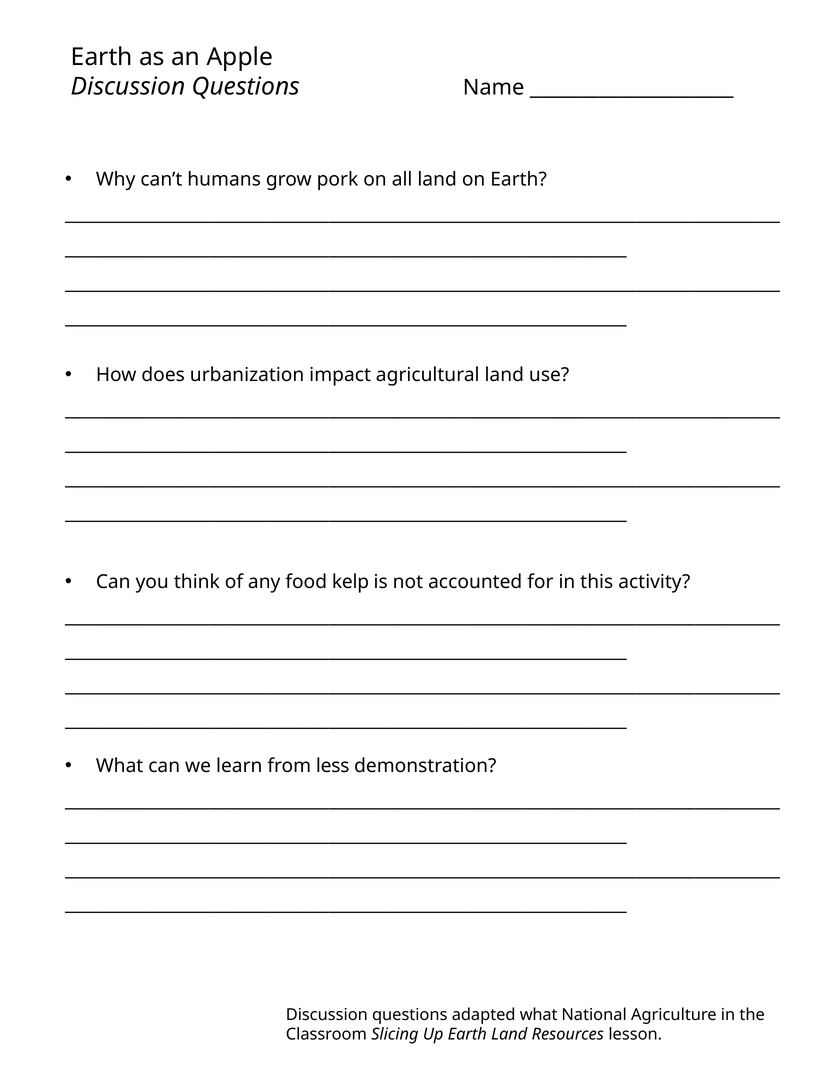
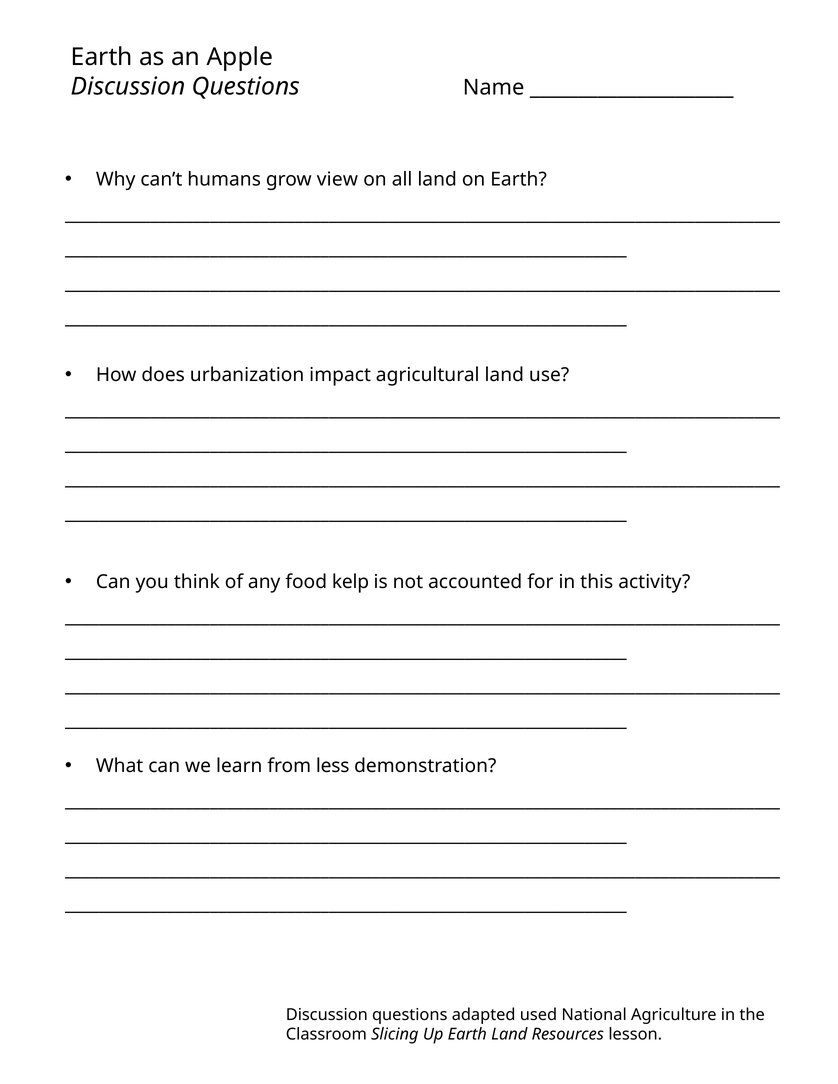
pork: pork -> view (337, 180)
adapted what: what -> used (539, 1015)
